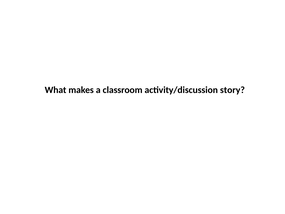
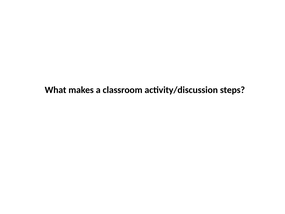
story: story -> steps (232, 90)
